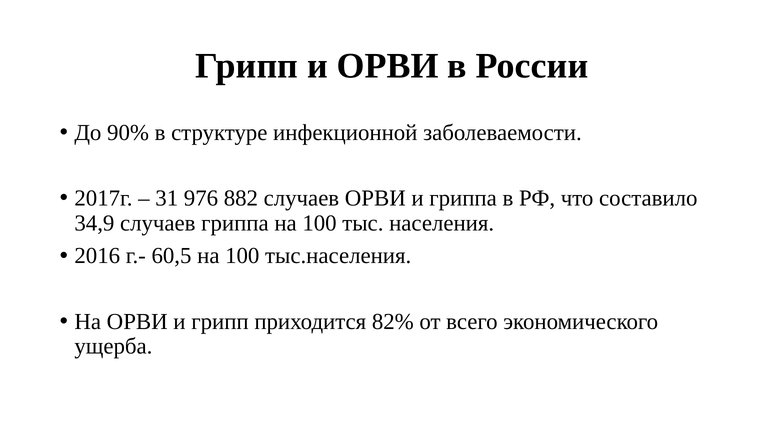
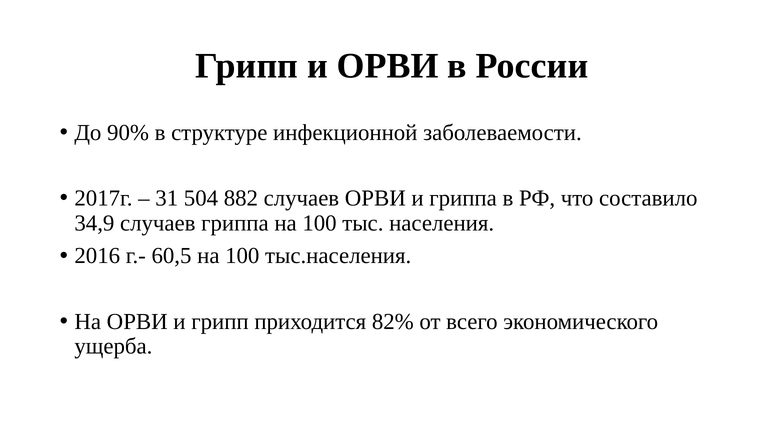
976: 976 -> 504 (201, 198)
